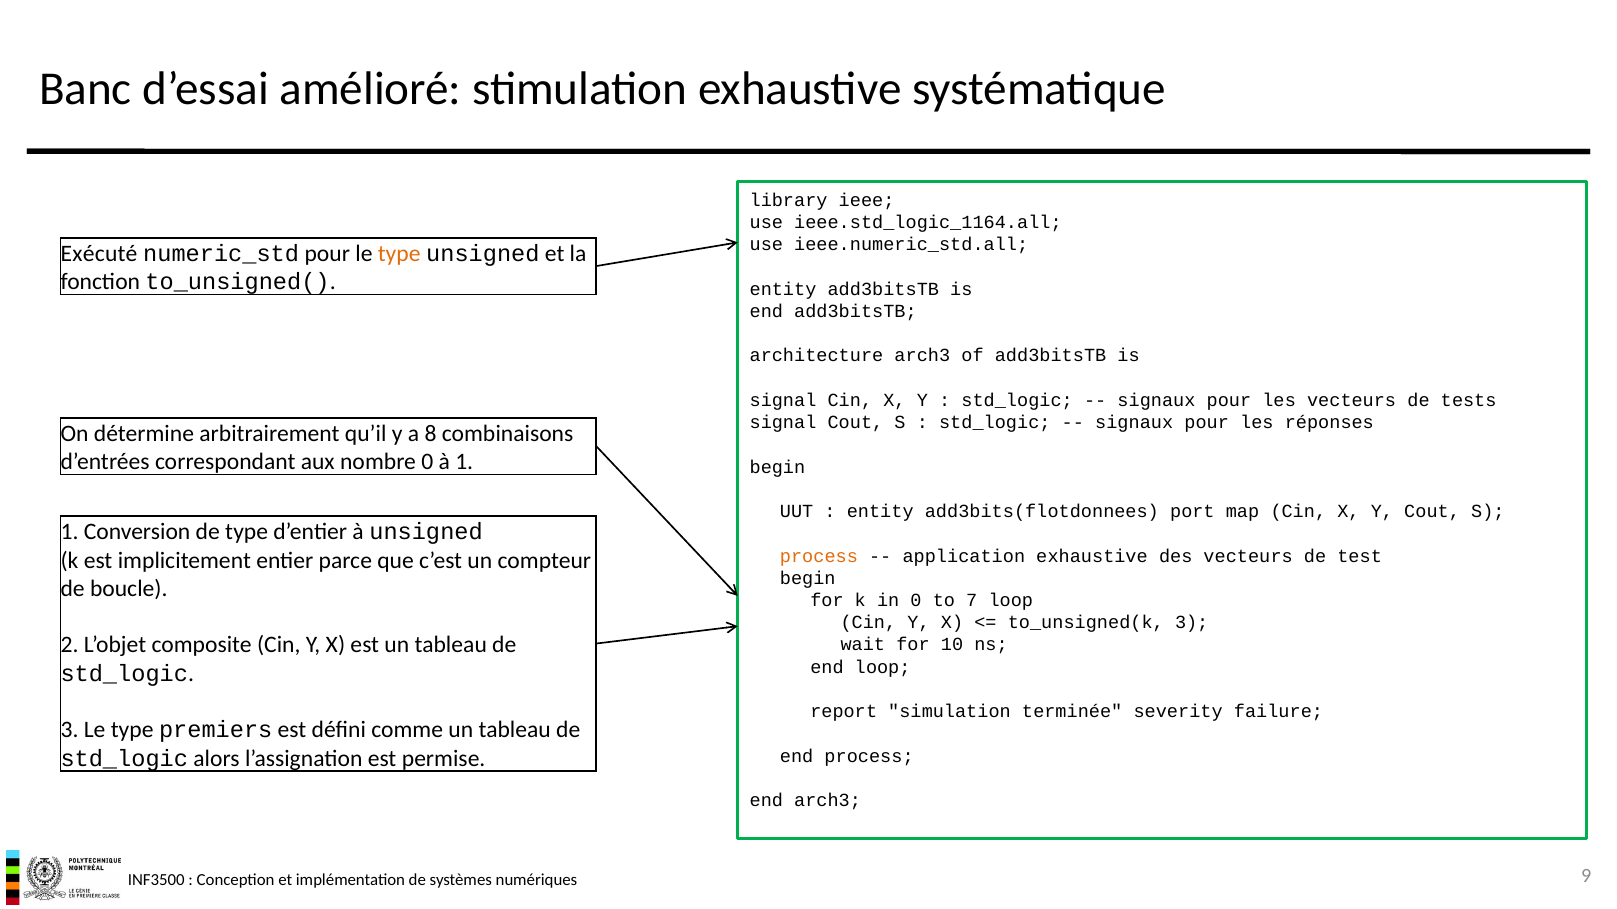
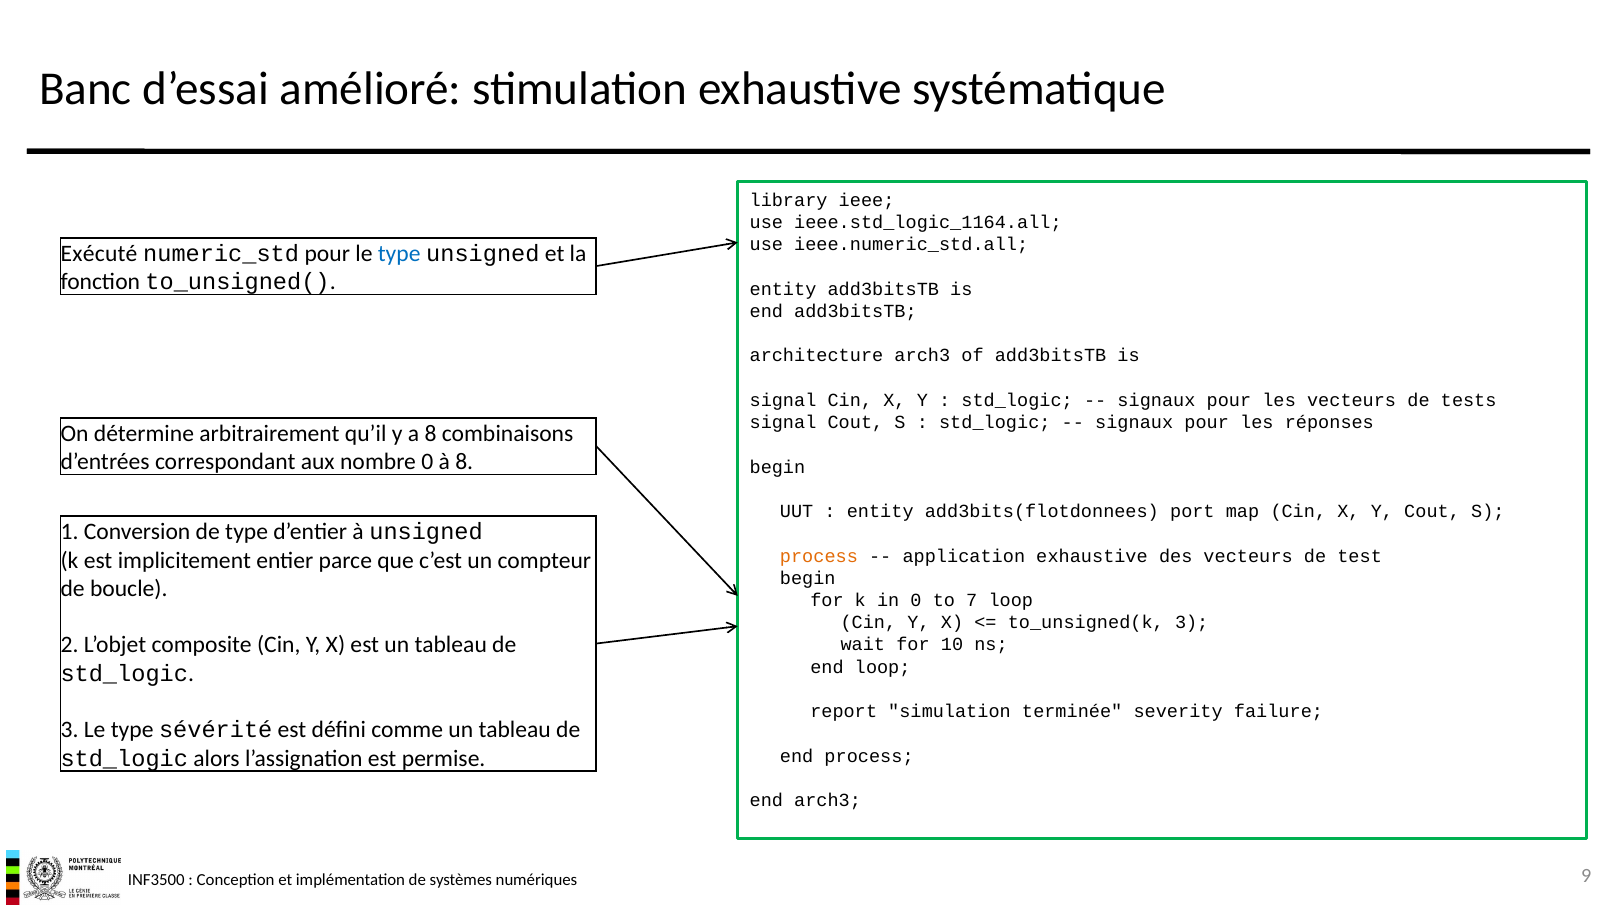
type colour: orange -> blue (399, 254)
à 1: 1 -> 8 (464, 462)
premiers: premiers -> sévérité (216, 731)
